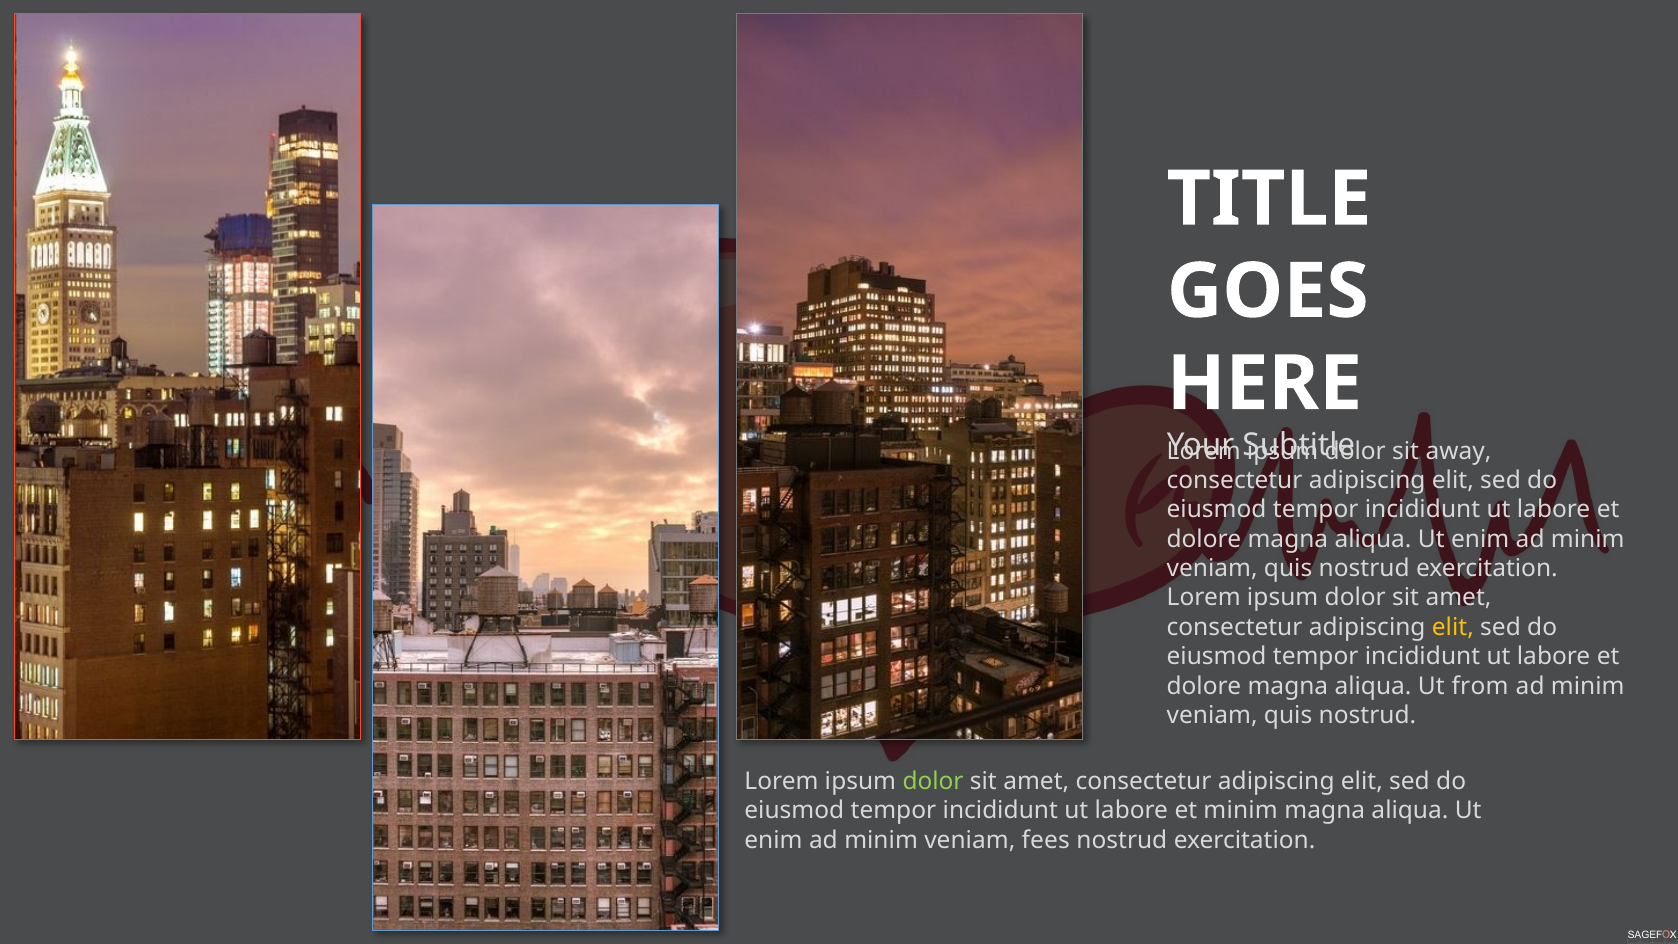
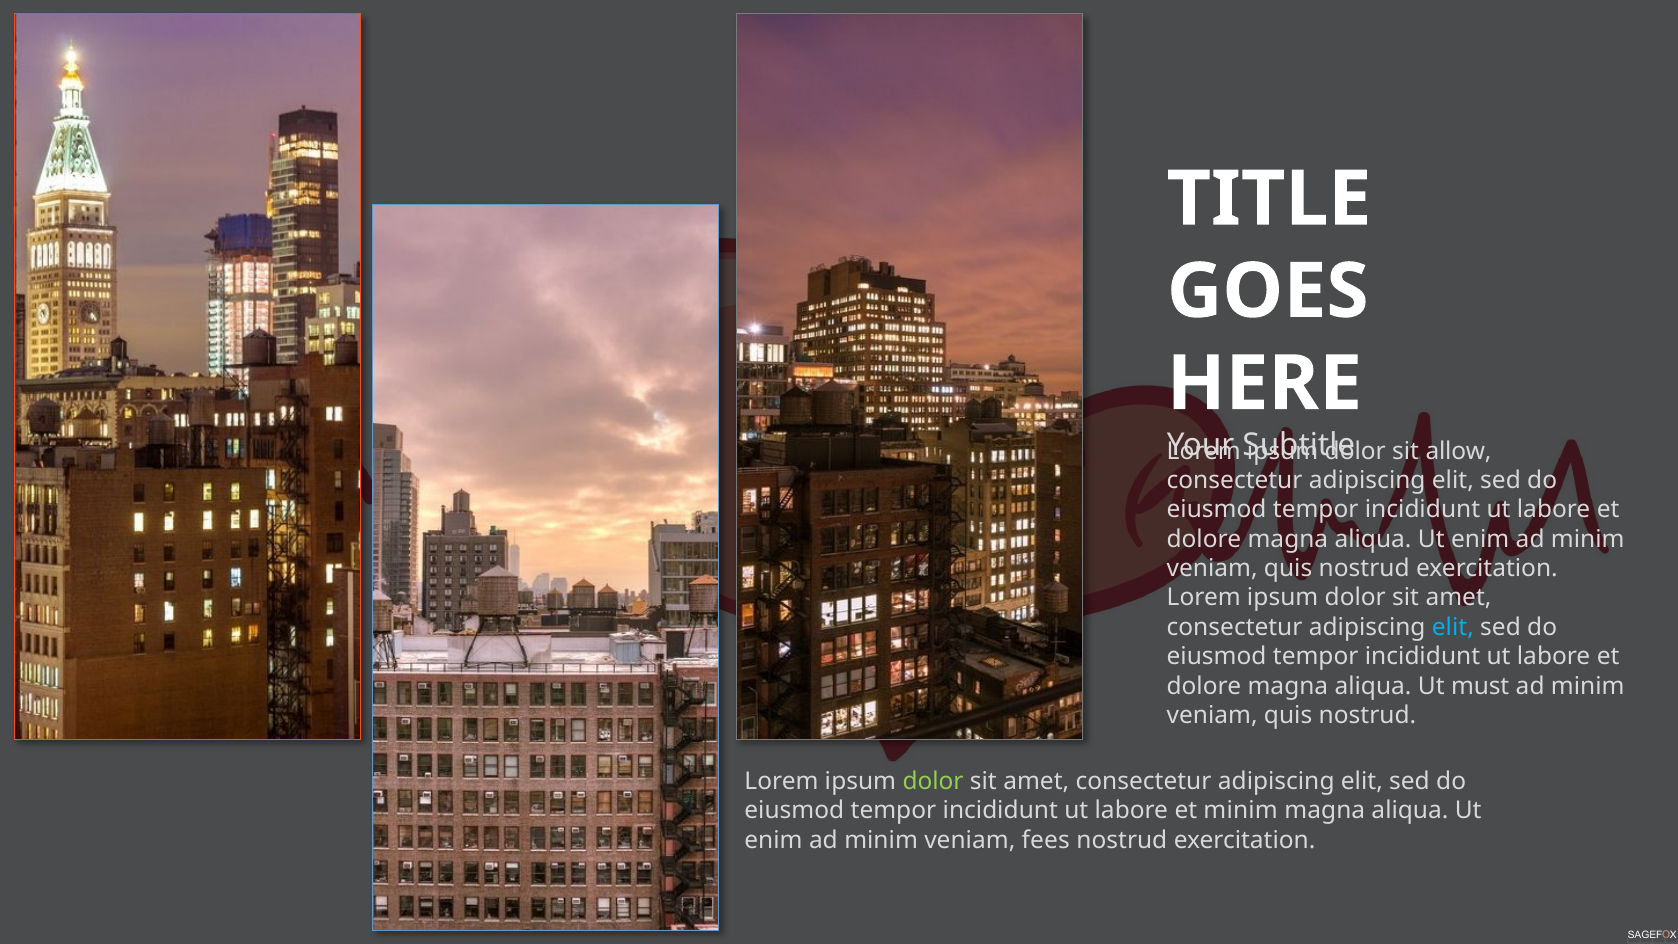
away: away -> allow (1459, 451)
elit colour: yellow -> light blue (1453, 627)
from: from -> must (1480, 686)
